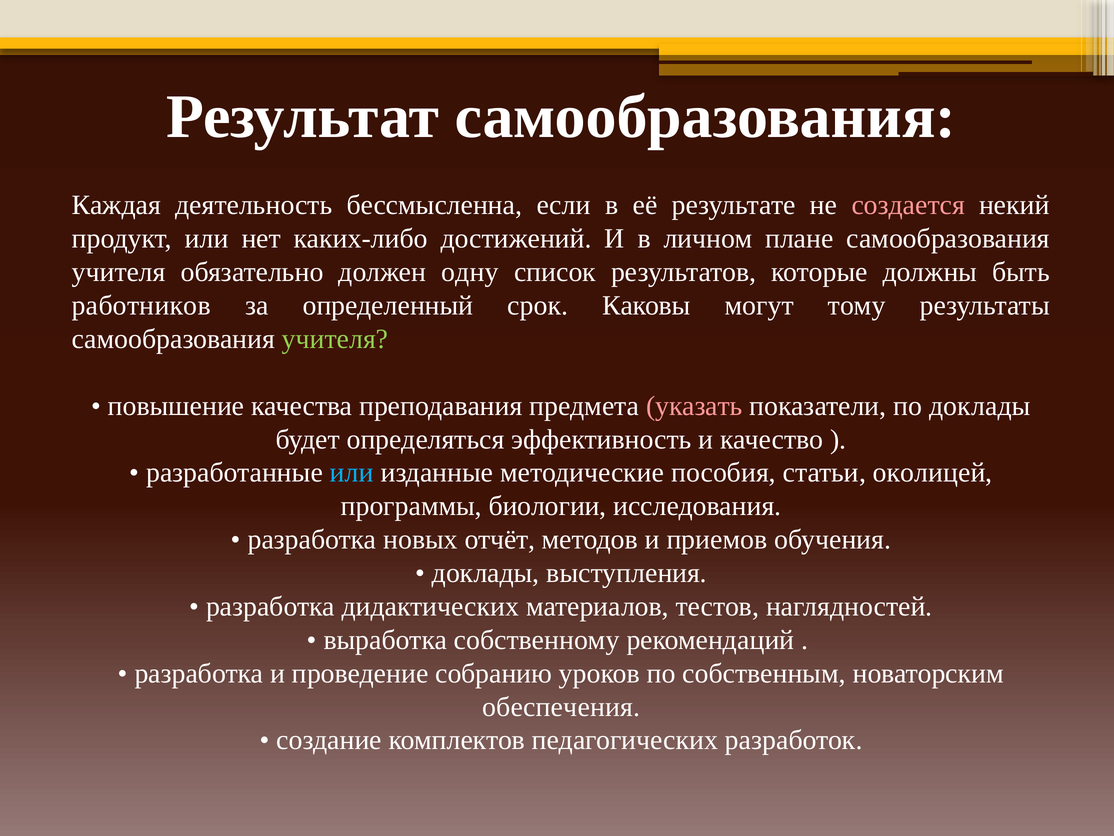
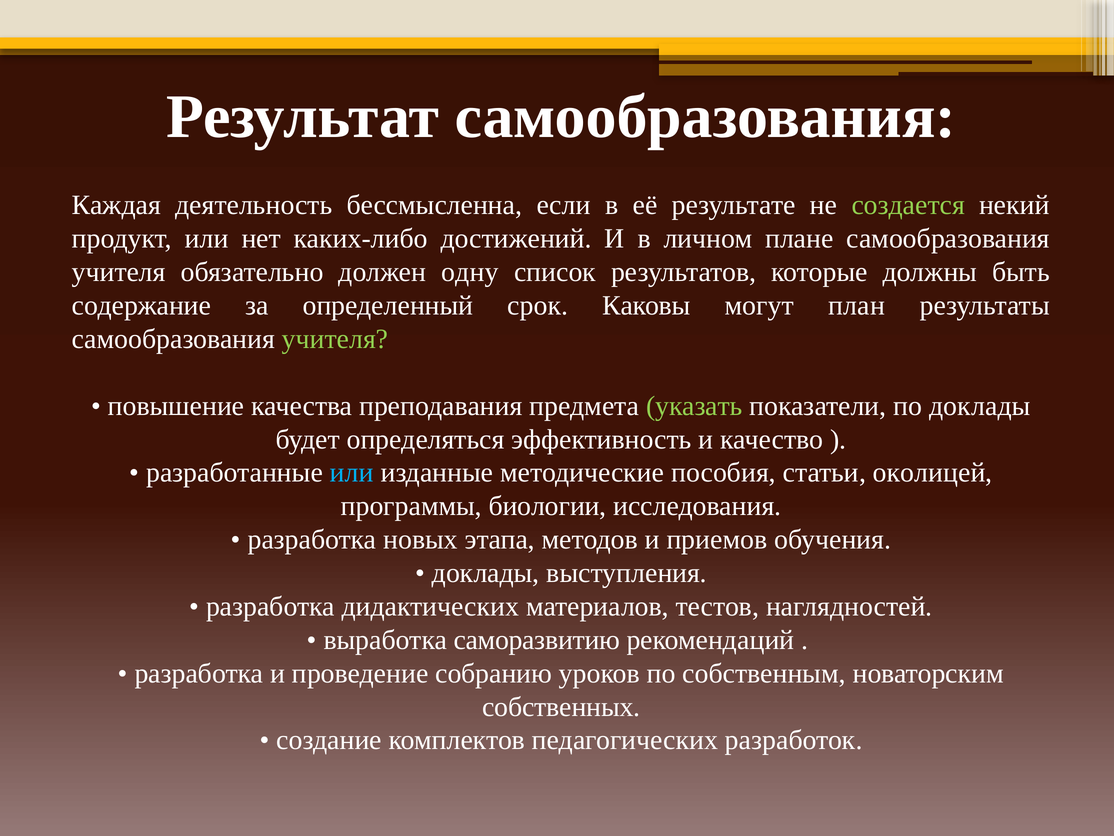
создается colour: pink -> light green (908, 205)
работников: работников -> содержание (141, 305)
тому: тому -> план (857, 305)
указать colour: pink -> light green (694, 406)
отчёт: отчёт -> этапа (500, 539)
собственному: собственному -> саморазвитию (537, 640)
обеспечения: обеспечения -> собственных (561, 706)
